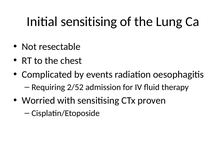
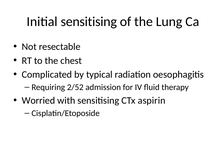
events: events -> typical (99, 75)
proven: proven -> aspirin (152, 101)
